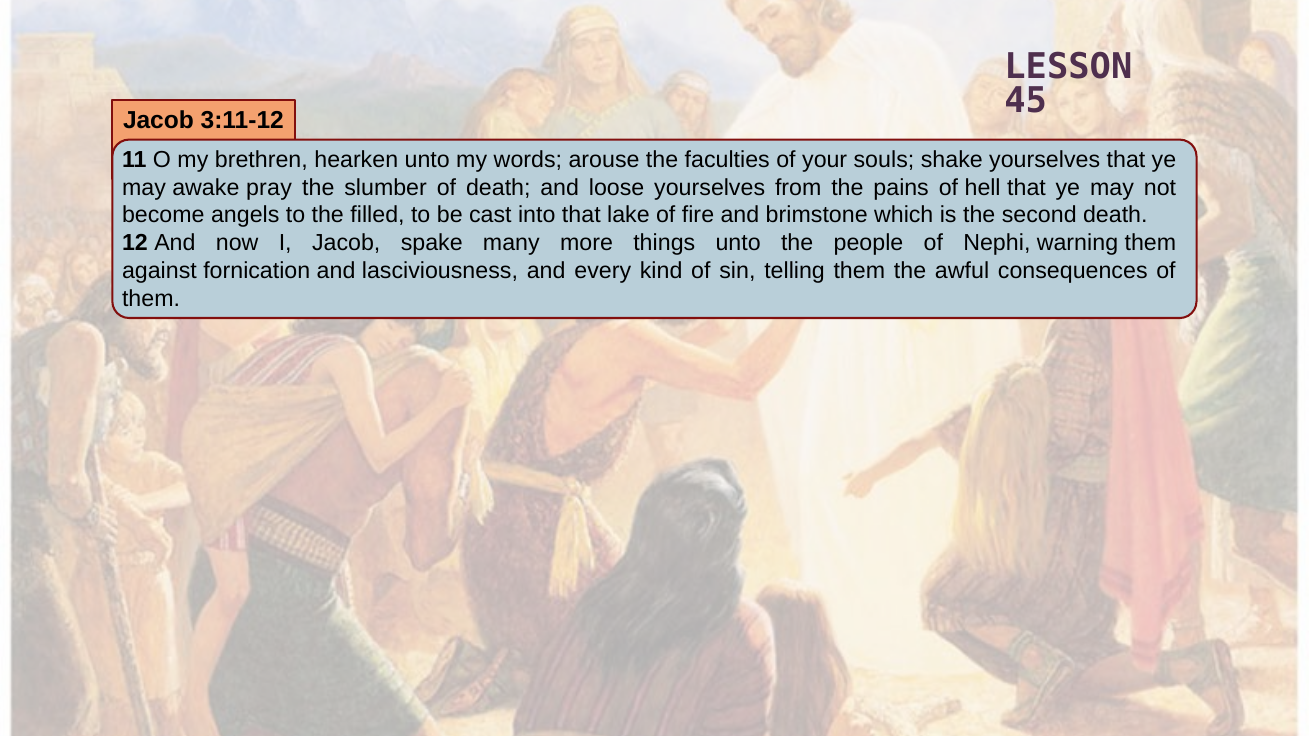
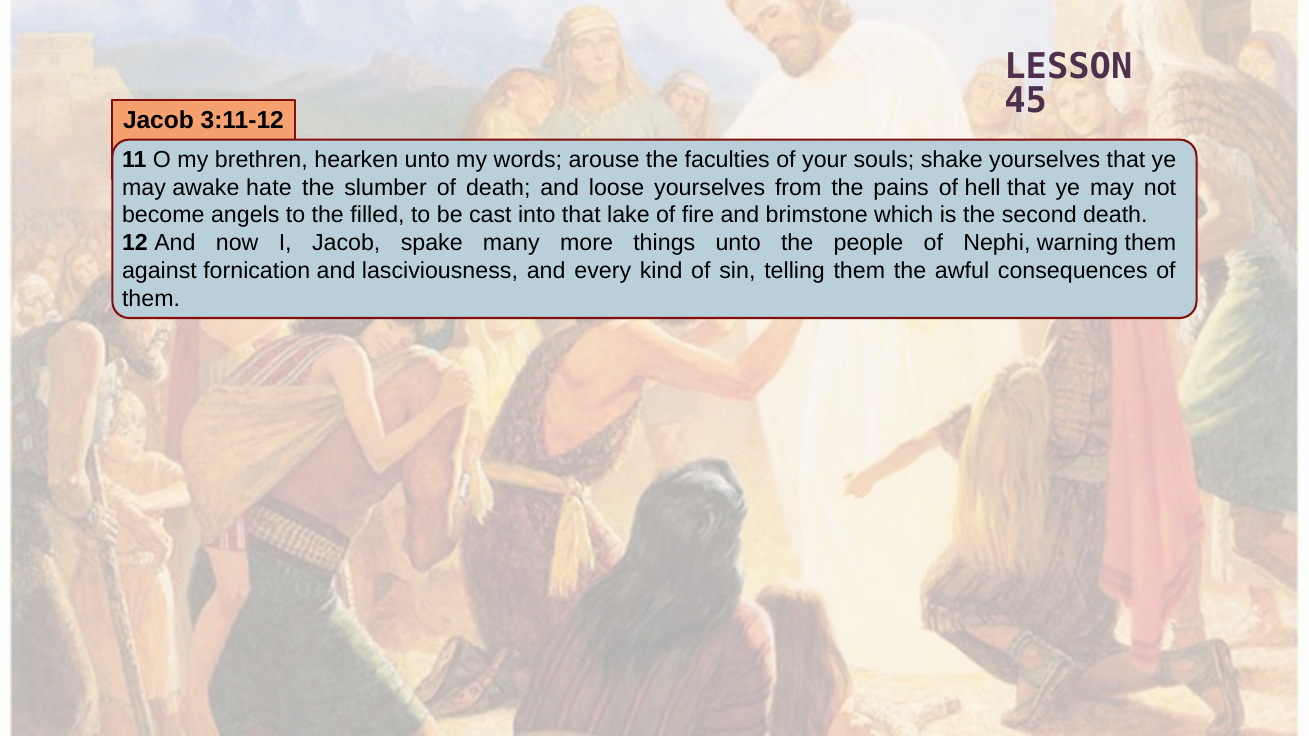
pray: pray -> hate (269, 187)
